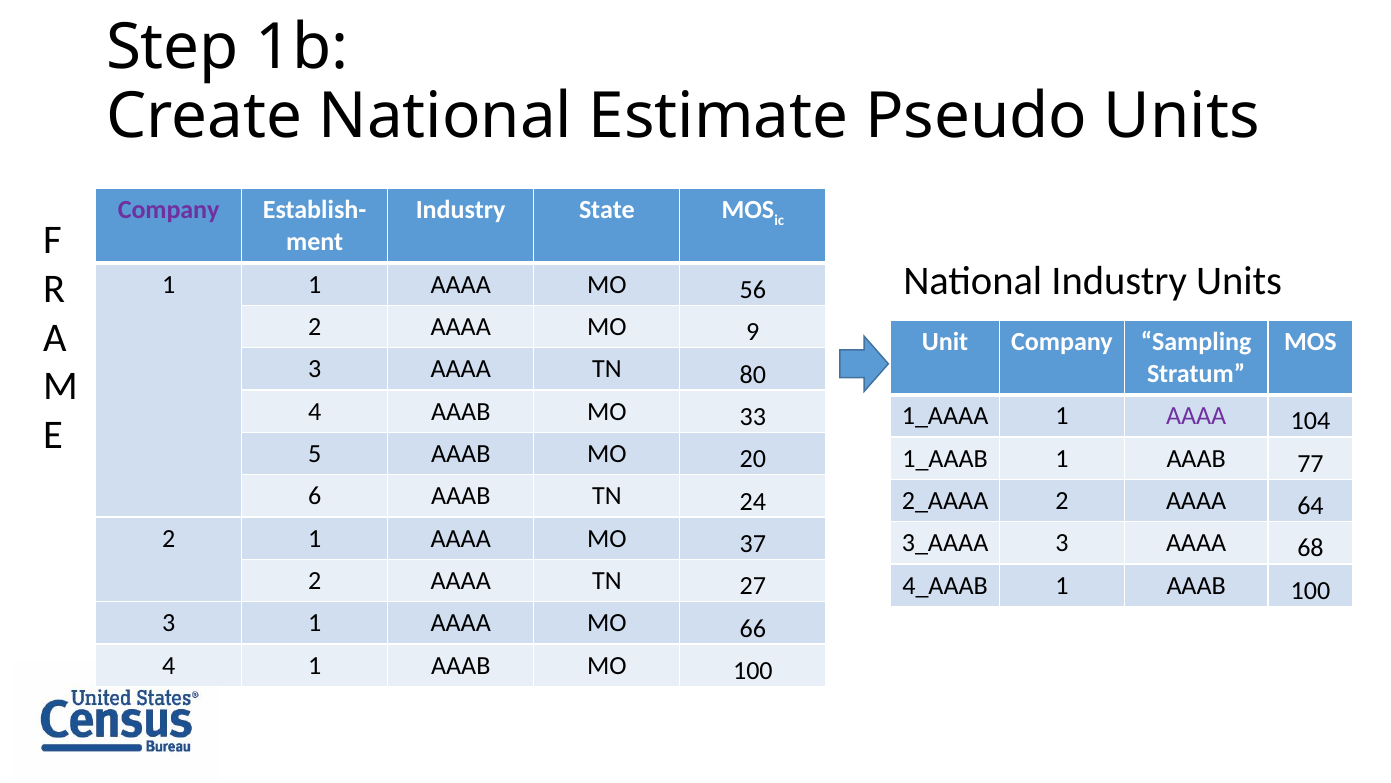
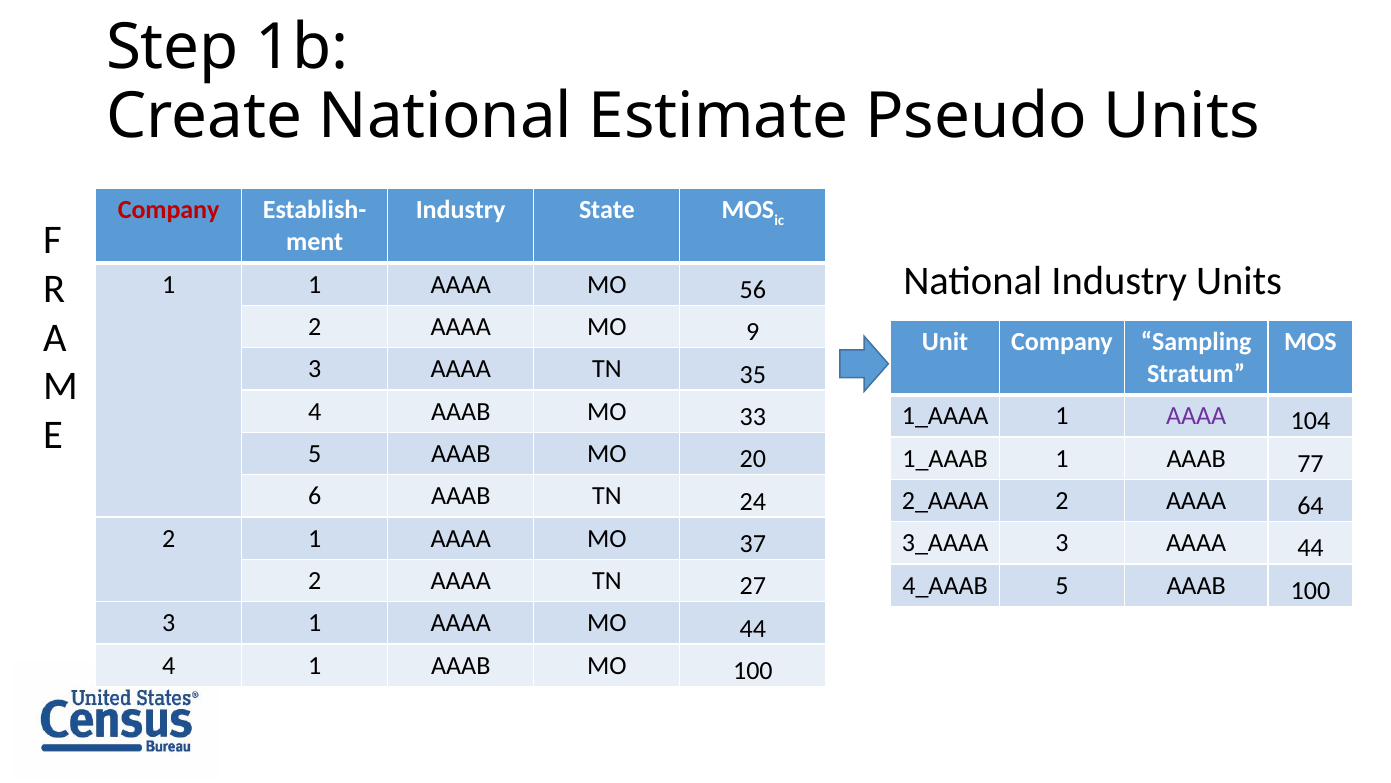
Company colour: purple -> red (169, 210)
80: 80 -> 35 (753, 374)
AAAA 68: 68 -> 44 (1310, 548)
1: 1 -> 5 (1062, 585)
MO 66: 66 -> 44 (753, 628)
